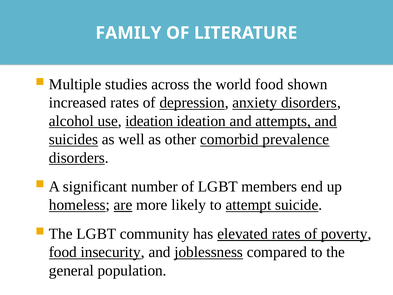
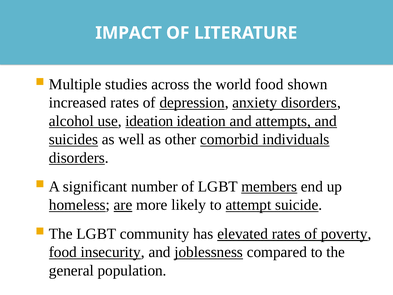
FAMILY: FAMILY -> IMPACT (129, 33)
prevalence: prevalence -> individuals (296, 139)
members underline: none -> present (269, 186)
